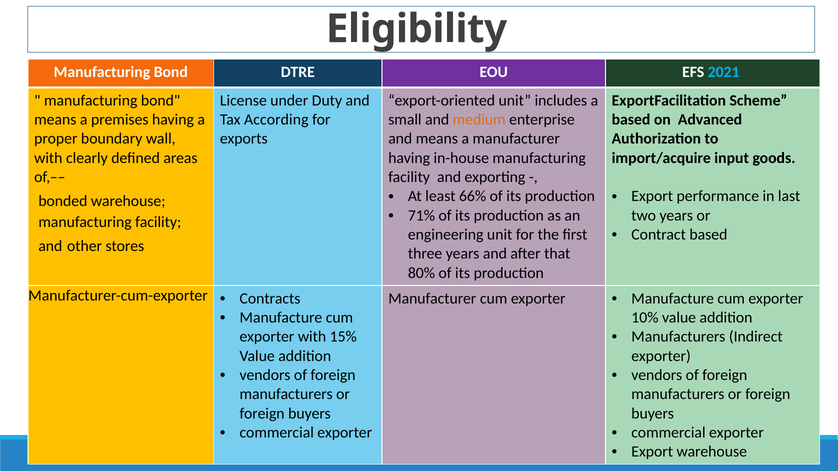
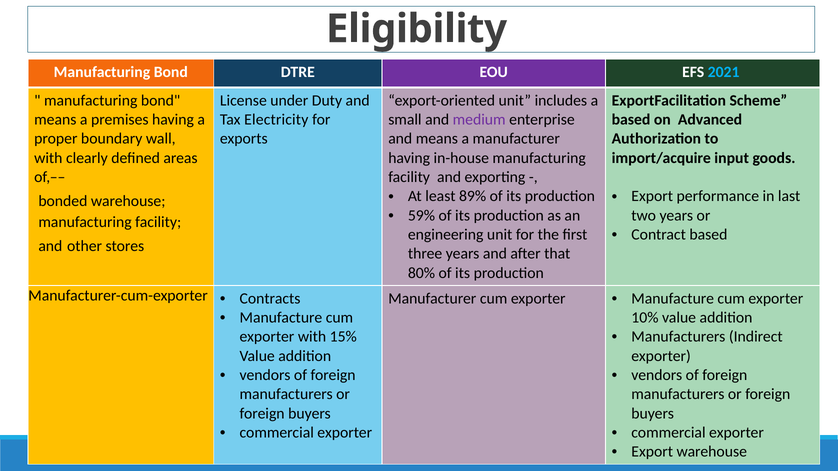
According: According -> Electricity (276, 120)
medium colour: orange -> purple (479, 120)
66%: 66% -> 89% (473, 196)
71%: 71% -> 59% (421, 216)
